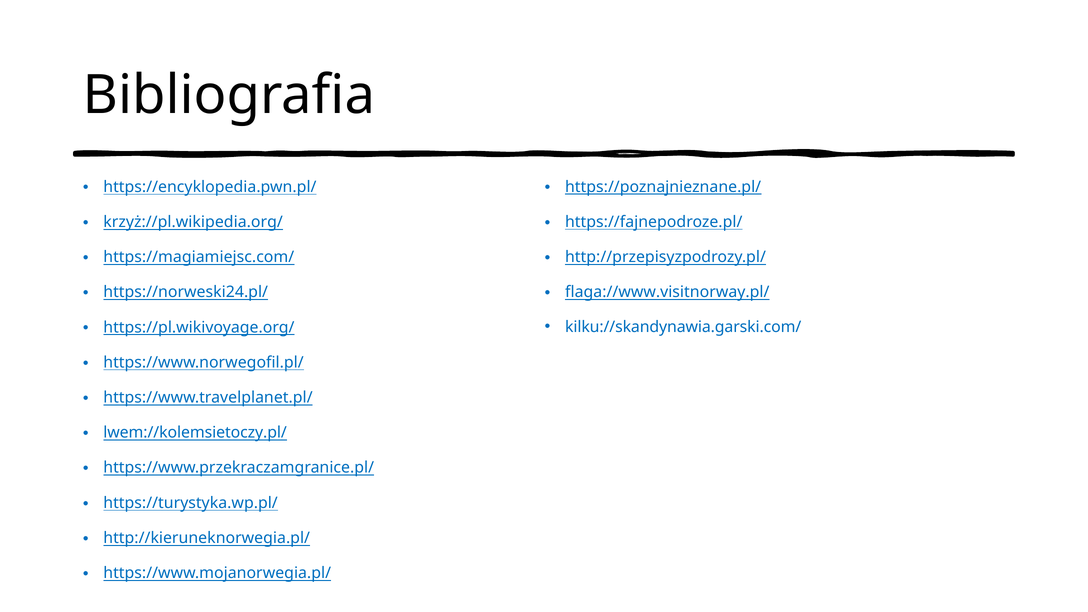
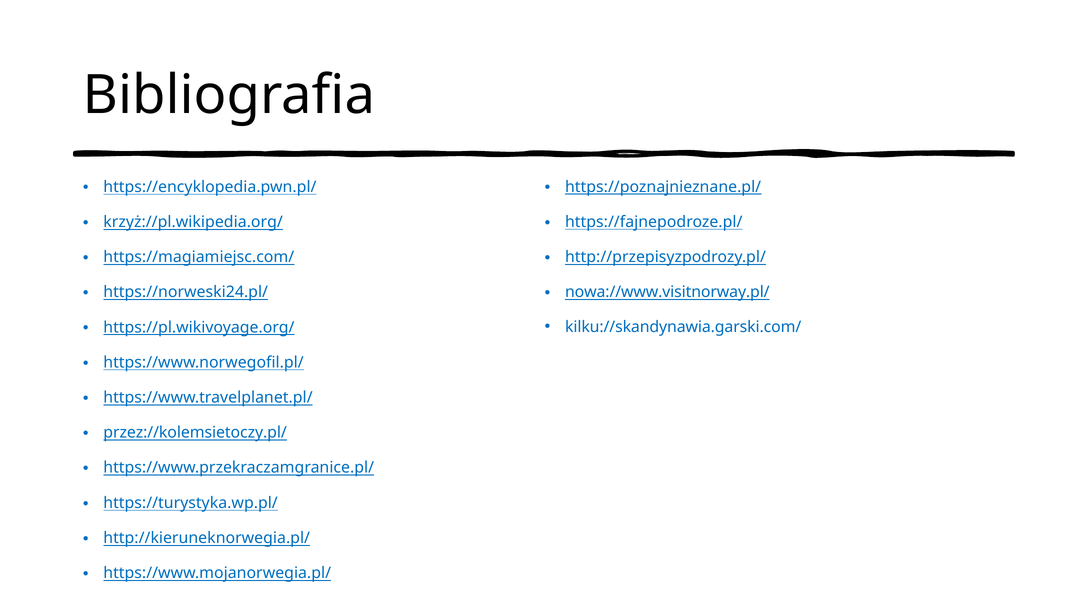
flaga://www.visitnorway.pl/: flaga://www.visitnorway.pl/ -> nowa://www.visitnorway.pl/ (667, 292)
lwem://kolemsietoczy.pl/: lwem://kolemsietoczy.pl/ -> przez://kolemsietoczy.pl/ (195, 433)
